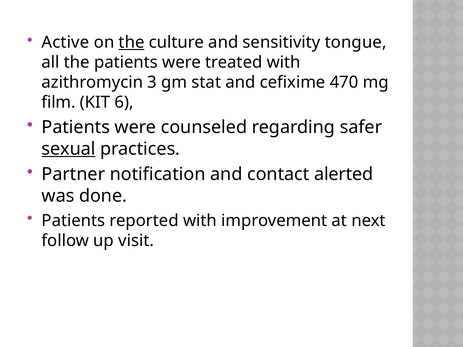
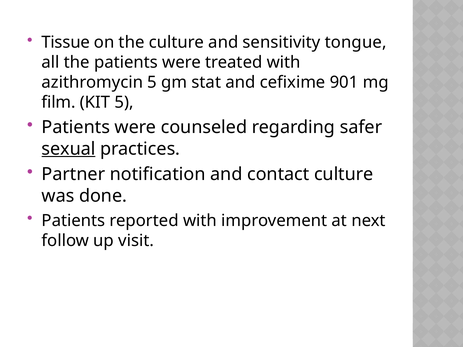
Active: Active -> Tissue (66, 42)
the underline: present -> none (132, 42)
azithromycin 3: 3 -> 5 (152, 83)
470: 470 -> 901 (344, 83)
KIT 6: 6 -> 5 (124, 103)
contact alerted: alerted -> culture (344, 174)
